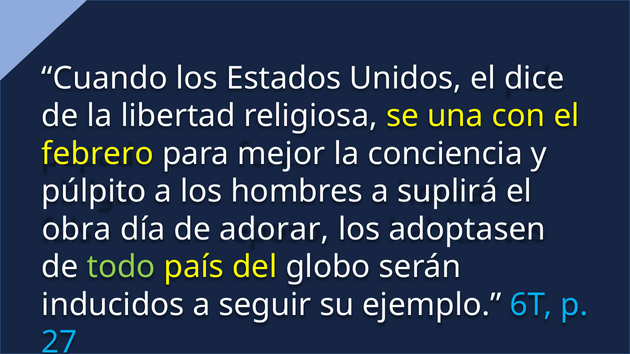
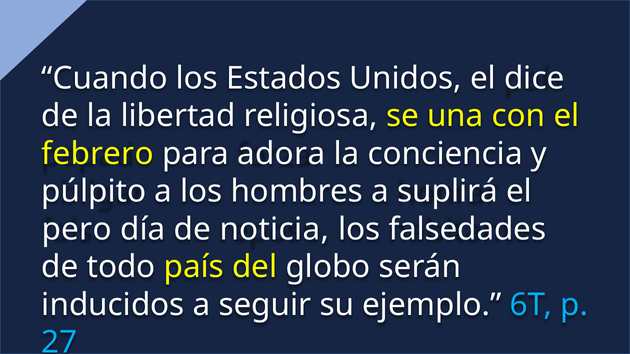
mejor: mejor -> adora (281, 154)
obra: obra -> pero (77, 230)
adorar: adorar -> noticia (274, 230)
adoptasen: adoptasen -> falsedades (467, 230)
todo colour: light green -> white (121, 267)
